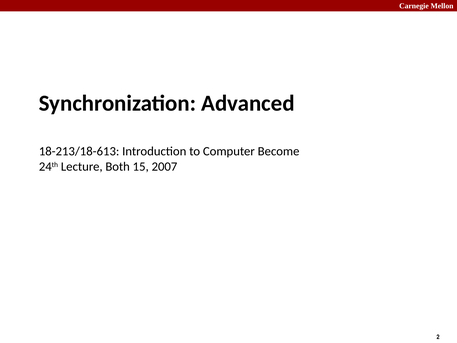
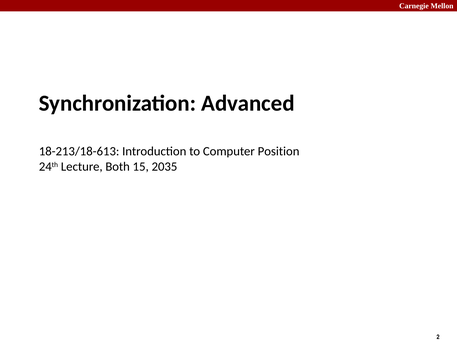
Become: Become -> Position (279, 151)
2007: 2007 -> 2035 (164, 166)
